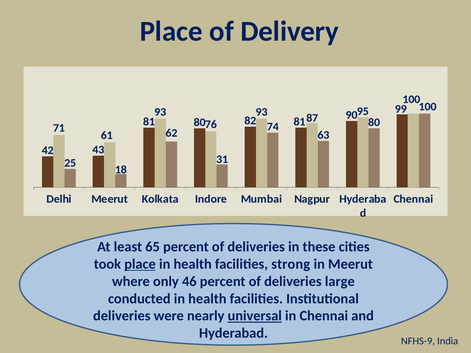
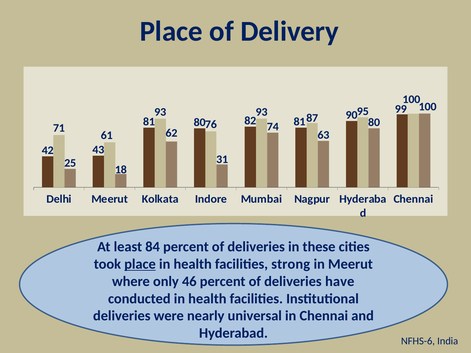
65: 65 -> 84 (153, 247)
large: large -> have (340, 282)
universal underline: present -> none (255, 316)
NFHS-9: NFHS-9 -> NFHS-6 (418, 341)
